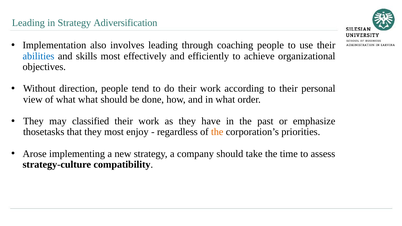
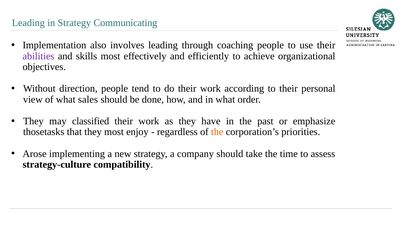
Adiversification: Adiversification -> Communicating (125, 23)
abilities colour: blue -> purple (39, 56)
what what: what -> sales (88, 100)
